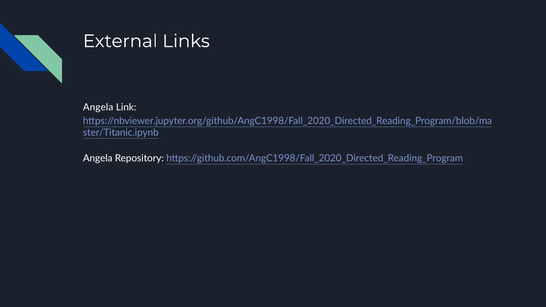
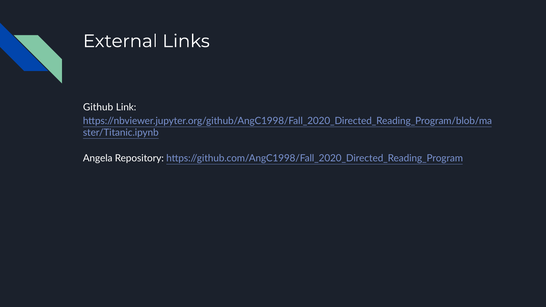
Angela: Angela -> Github (98, 107)
